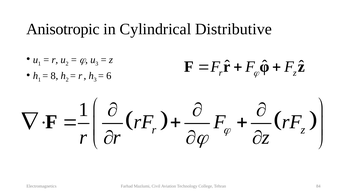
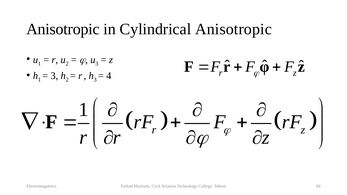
Cylindrical Distributive: Distributive -> Anisotropic (234, 29)
8: 8 -> 3 (54, 76)
6: 6 -> 4 (109, 76)
